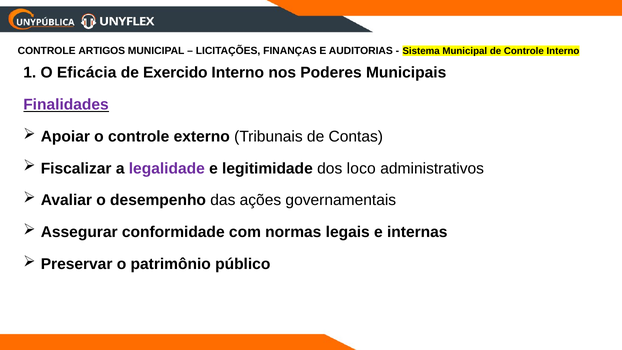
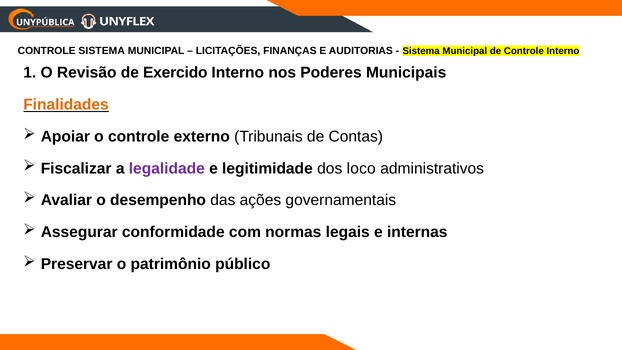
CONTROLE ARTIGOS: ARTIGOS -> SISTEMA (102, 51)
Eficácia: Eficácia -> Revisão (87, 73)
Finalidades colour: purple -> orange (66, 105)
